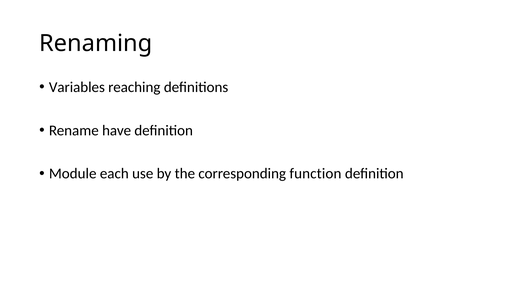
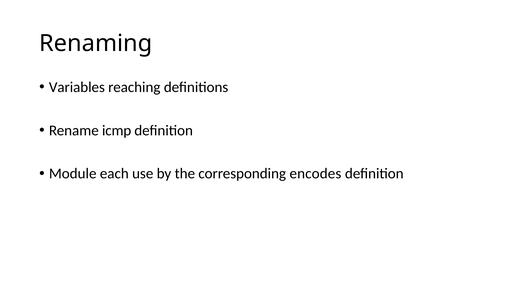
have: have -> icmp (117, 130)
function: function -> encodes (315, 173)
